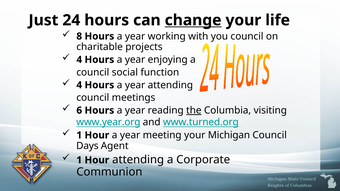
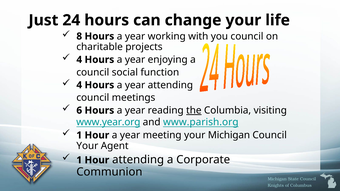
change underline: present -> none (193, 20)
www.turned.org: www.turned.org -> www.parish.org (201, 122)
Days: Days -> Your (87, 146)
